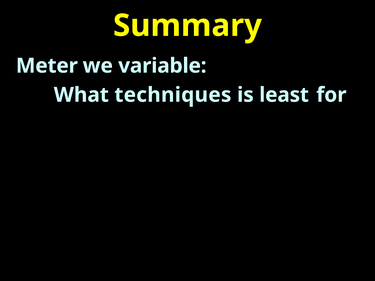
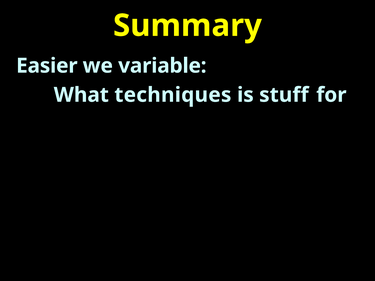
Meter: Meter -> Easier (47, 66)
least: least -> stuff (284, 95)
